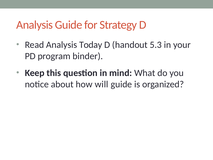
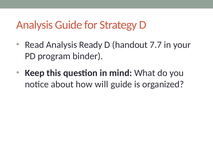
Today: Today -> Ready (91, 45)
5.3: 5.3 -> 7.7 (156, 45)
